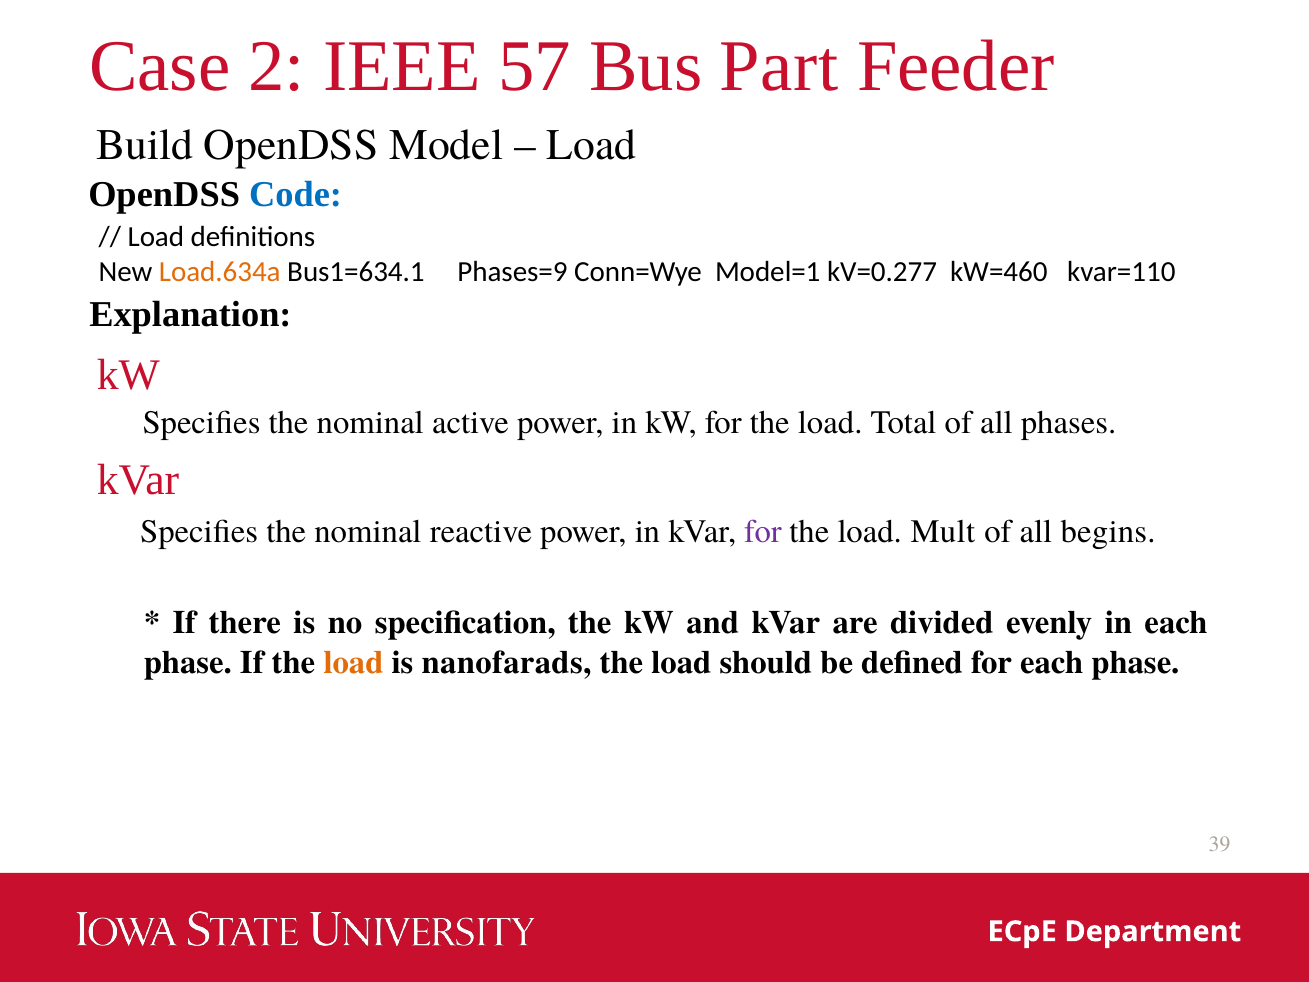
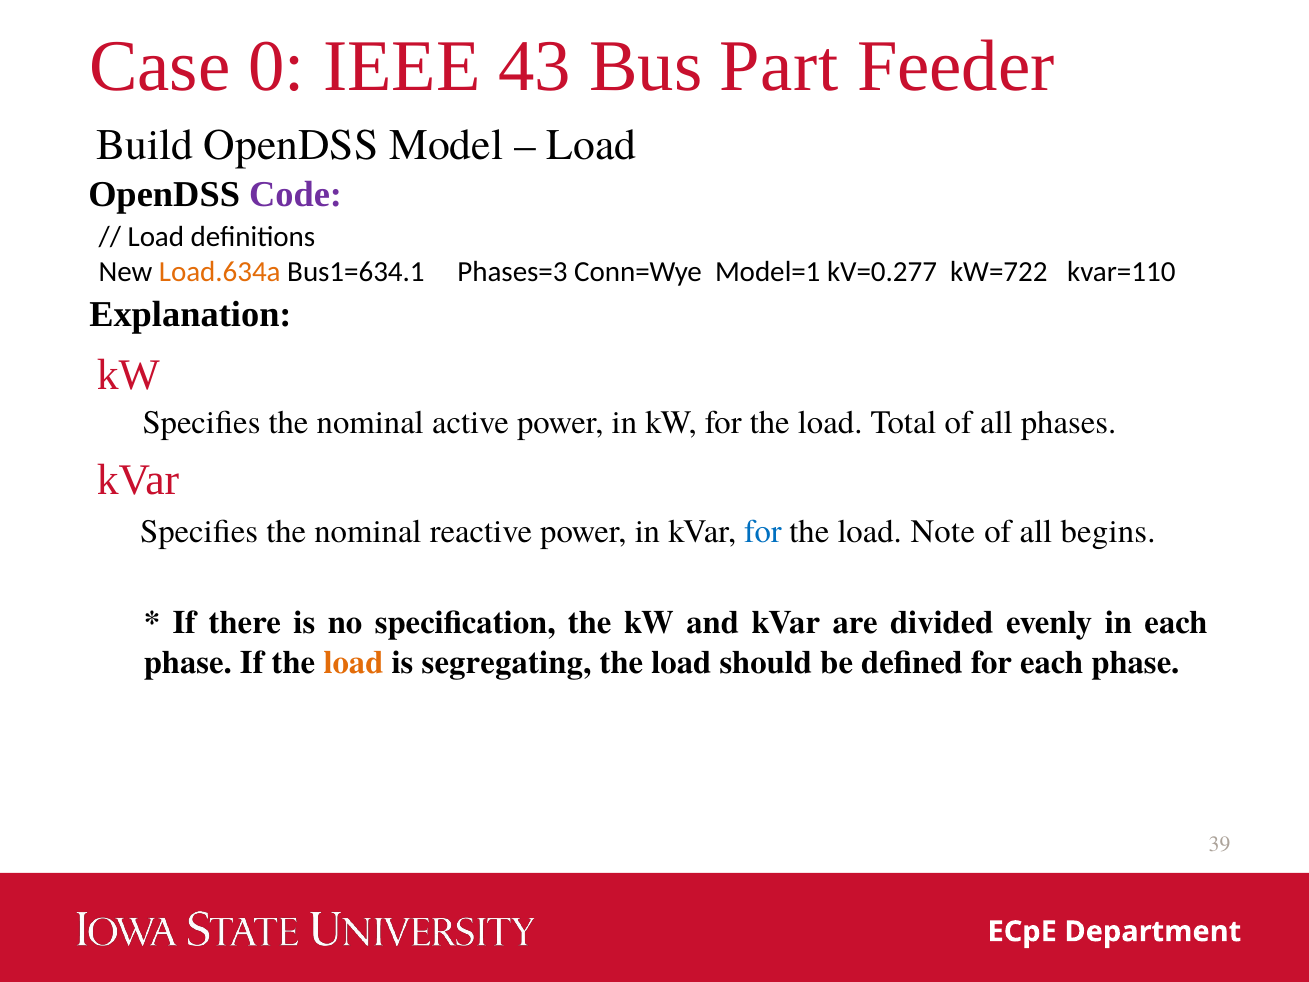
2: 2 -> 0 (277, 66)
57: 57 -> 43 (535, 66)
Code colour: blue -> purple (296, 195)
Phases=9: Phases=9 -> Phases=3 (513, 272)
kW=460: kW=460 -> kW=722 (999, 272)
for colour: purple -> blue (763, 532)
Mult: Mult -> Note (943, 532)
nanofarads: nanofarads -> segregating (507, 662)
